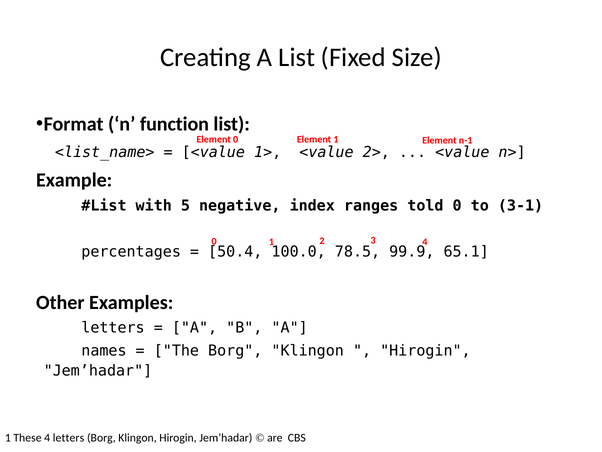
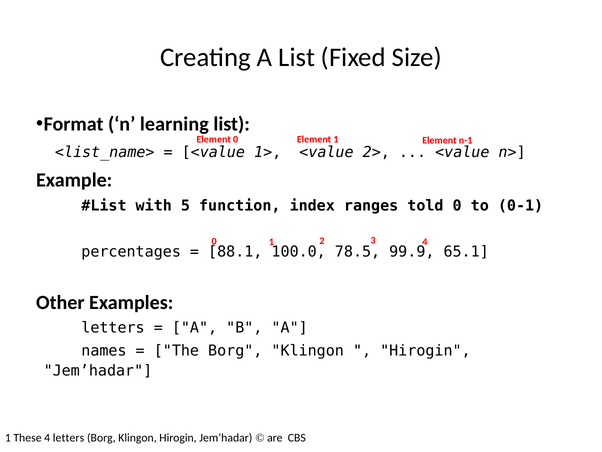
function: function -> learning (174, 124)
negative: negative -> function (240, 206)
3-1: 3-1 -> 0-1 (521, 206)
50.4: 50.4 -> 88.1 (235, 251)
